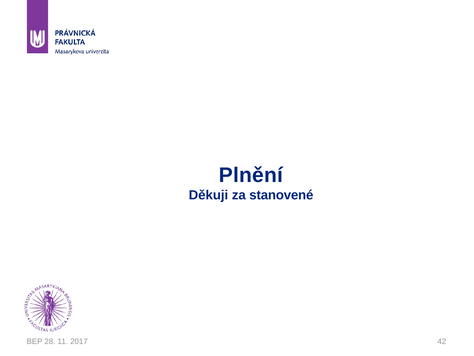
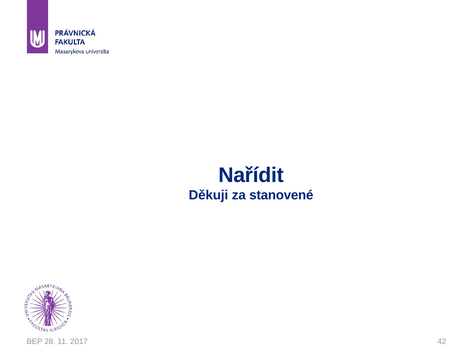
Plnění: Plnění -> Nařídit (251, 175)
